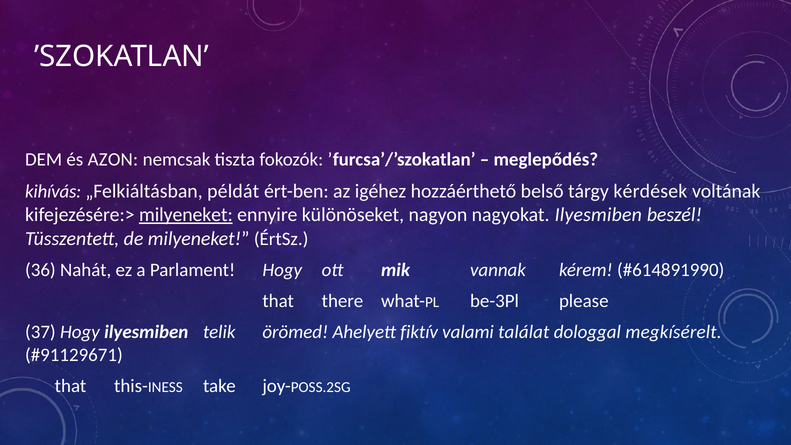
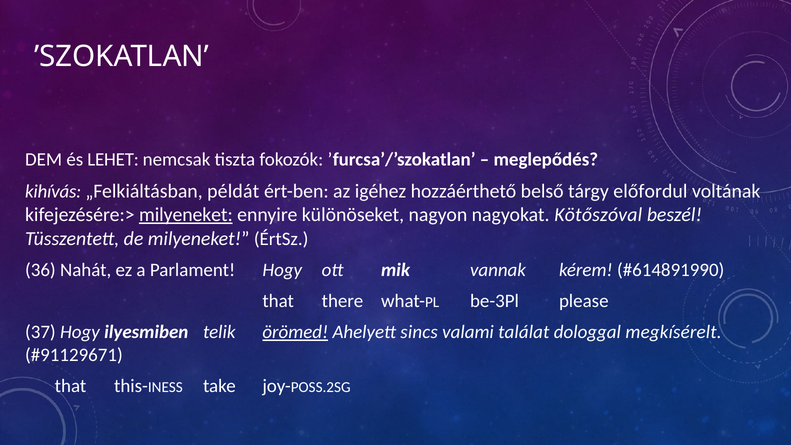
AZON: AZON -> LEHET (113, 159)
kérdések: kérdések -> előfordul (650, 191)
nagyokat Ilyesmiben: Ilyesmiben -> Kötőszóval (598, 215)
örömed underline: none -> present (295, 332)
fiktív: fiktív -> sincs (419, 332)
